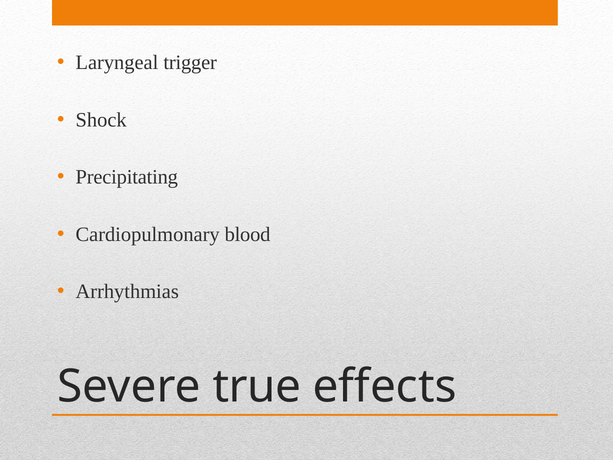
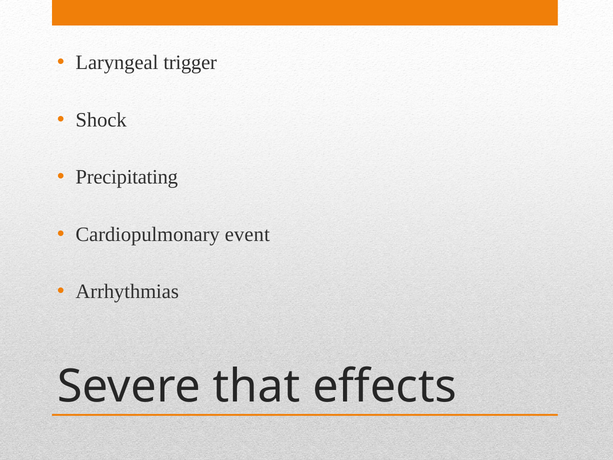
blood: blood -> event (247, 234)
true: true -> that (257, 386)
